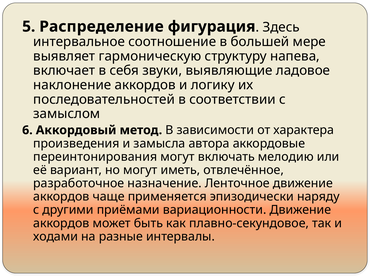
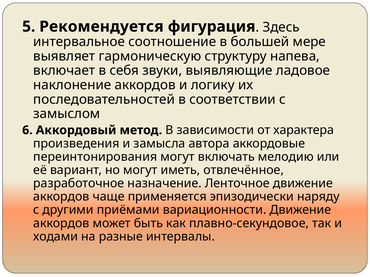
Распределение: Распределение -> Рекомендуется (101, 27)
